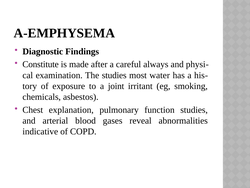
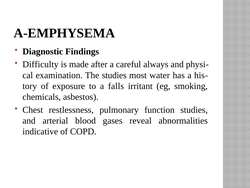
Constitute: Constitute -> Difficulty (40, 64)
joint: joint -> falls (116, 86)
explanation: explanation -> restlessness (71, 110)
